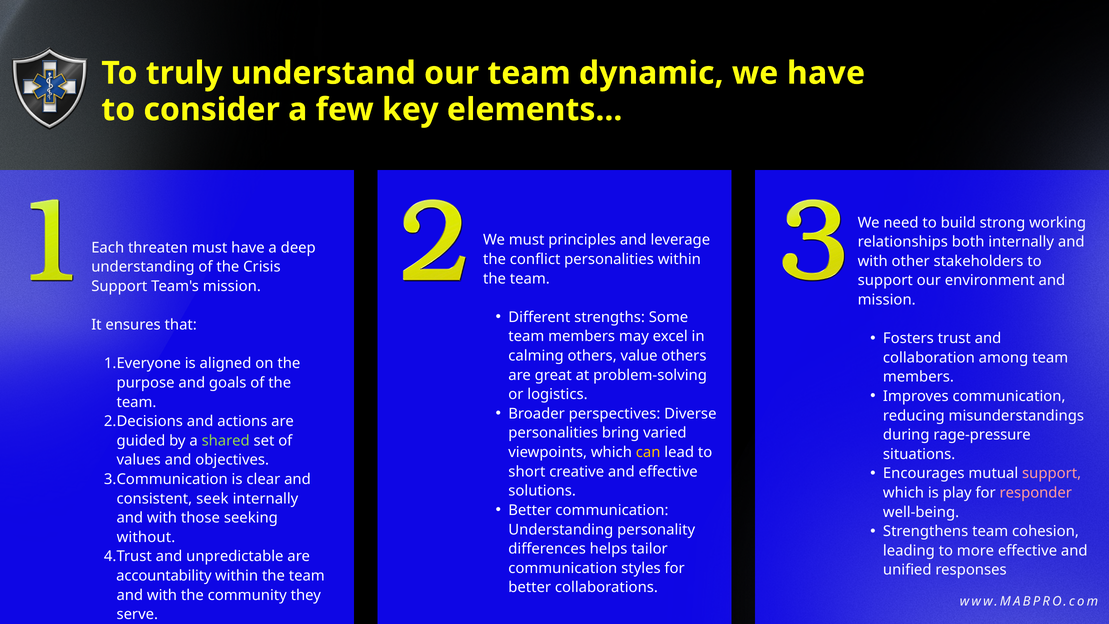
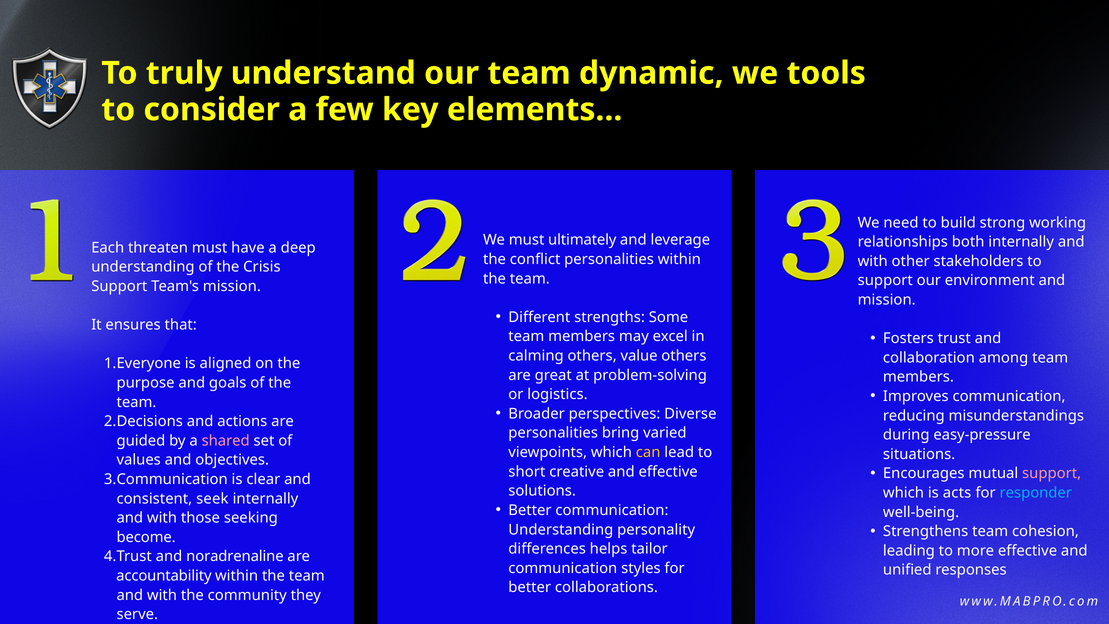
we have: have -> tools (826, 73)
principles: principles -> ultimately (582, 240)
rage-pressure: rage-pressure -> easy-pressure (982, 435)
shared colour: light green -> pink (226, 441)
play: play -> acts (957, 493)
responder colour: pink -> light blue (1036, 493)
without: without -> become (146, 537)
unpredictable: unpredictable -> noradrenaline (235, 556)
